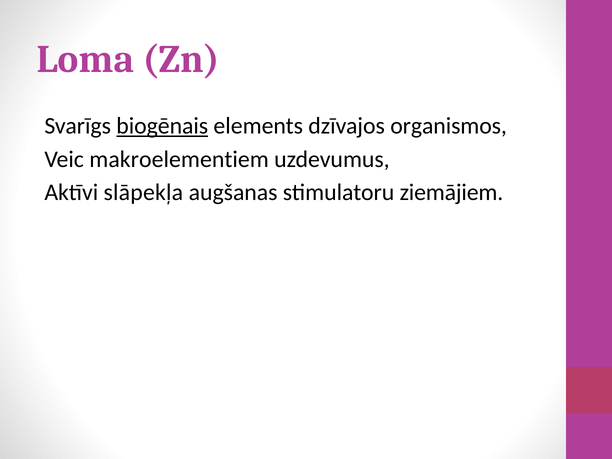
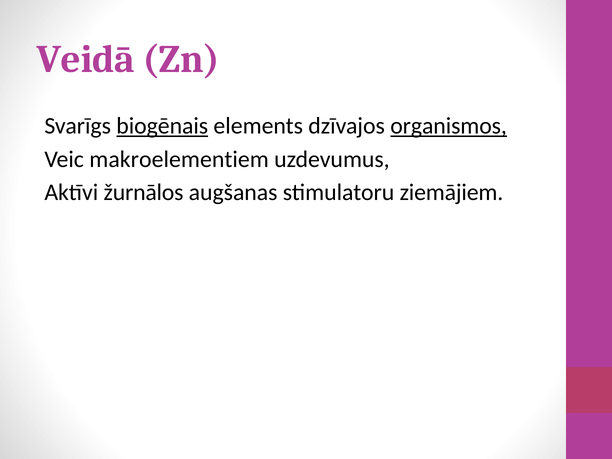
Loma: Loma -> Veidā (86, 59)
organismos underline: none -> present (449, 126)
slāpekļa: slāpekļa -> žurnālos (144, 193)
